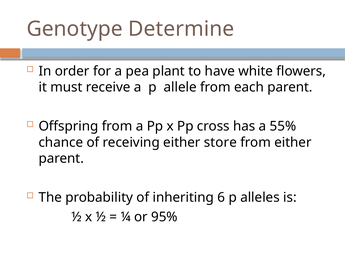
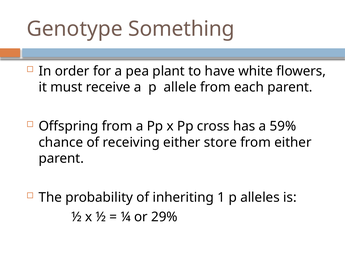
Determine: Determine -> Something (181, 29)
55%: 55% -> 59% (283, 126)
6: 6 -> 1 (221, 197)
95%: 95% -> 29% (164, 217)
